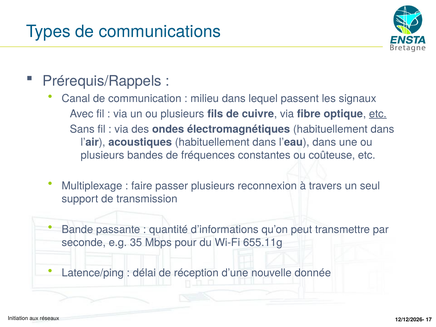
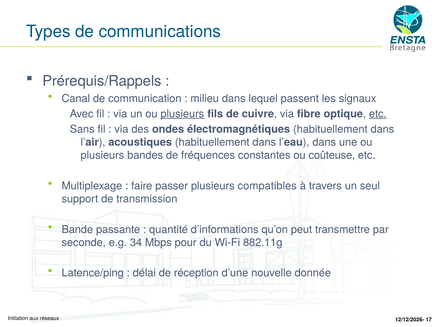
plusieurs underline: none -> present (182, 114)
reconnexion: reconnexion -> compatibles (267, 186)
35: 35 -> 34 (136, 243)
655.11g: 655.11g -> 882.11g (263, 243)
